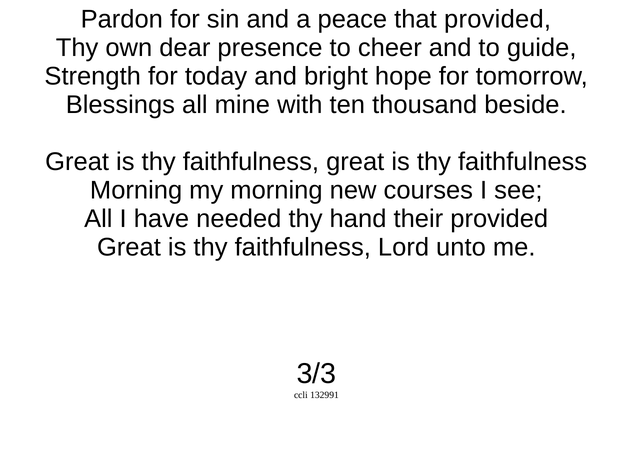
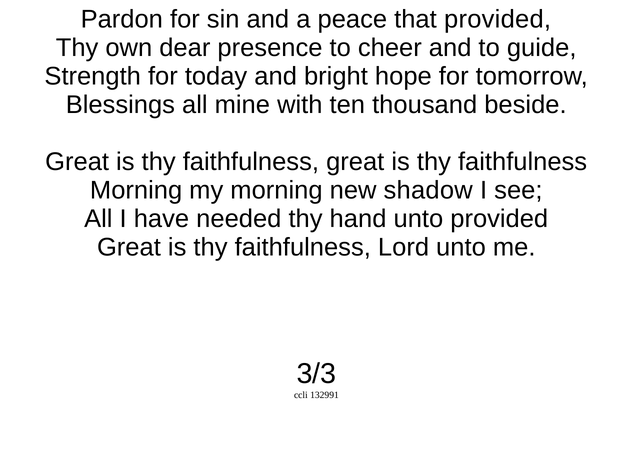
courses: courses -> shadow (428, 190)
hand their: their -> unto (418, 219)
